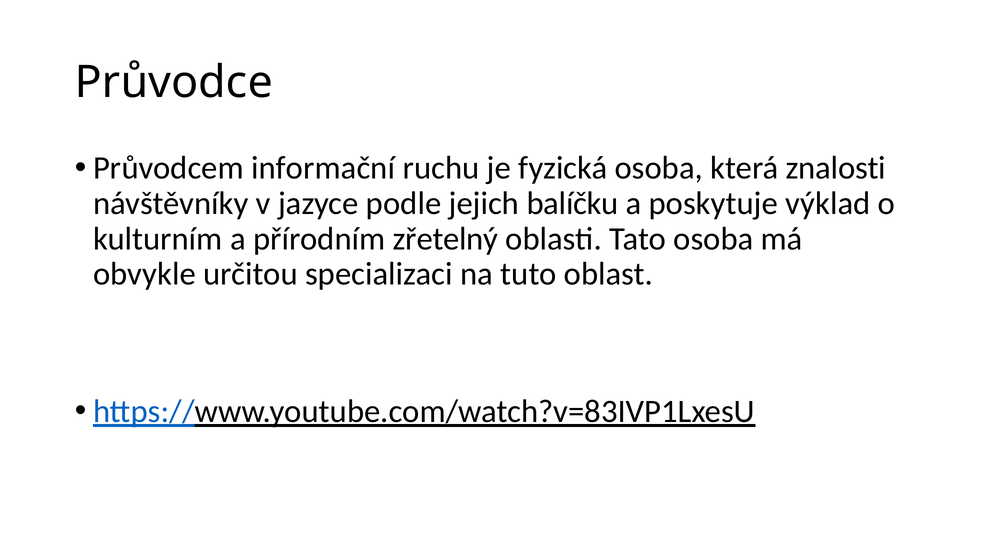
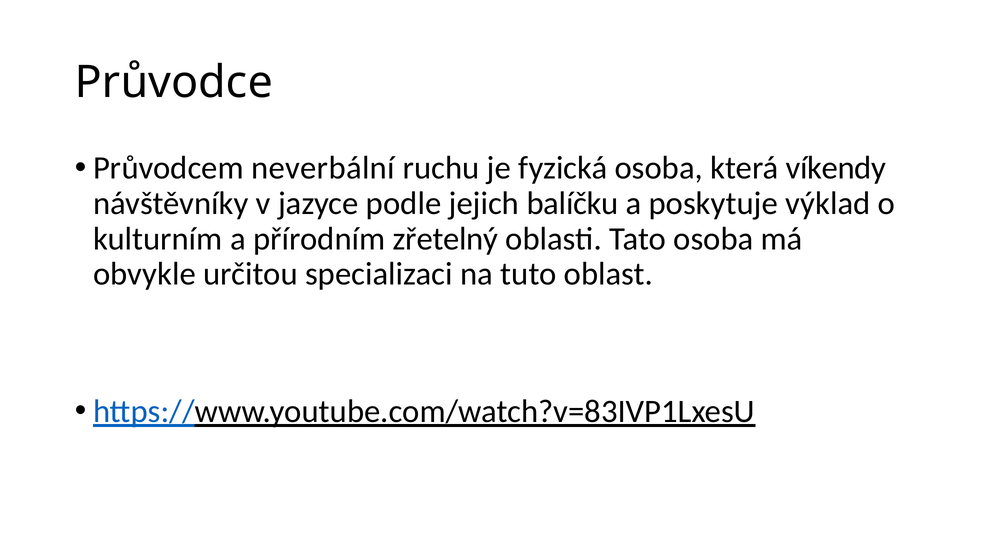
informační: informační -> neverbální (323, 168)
znalosti: znalosti -> víkendy (836, 168)
